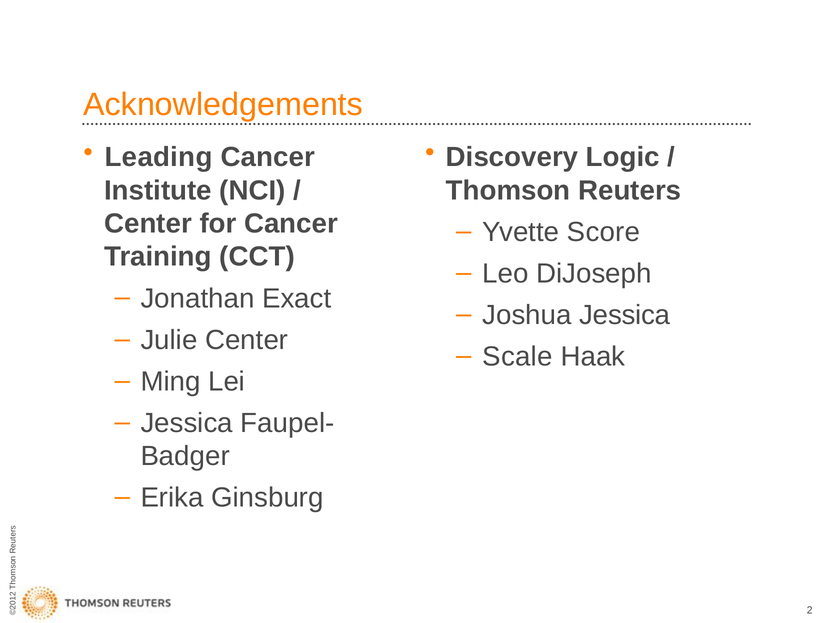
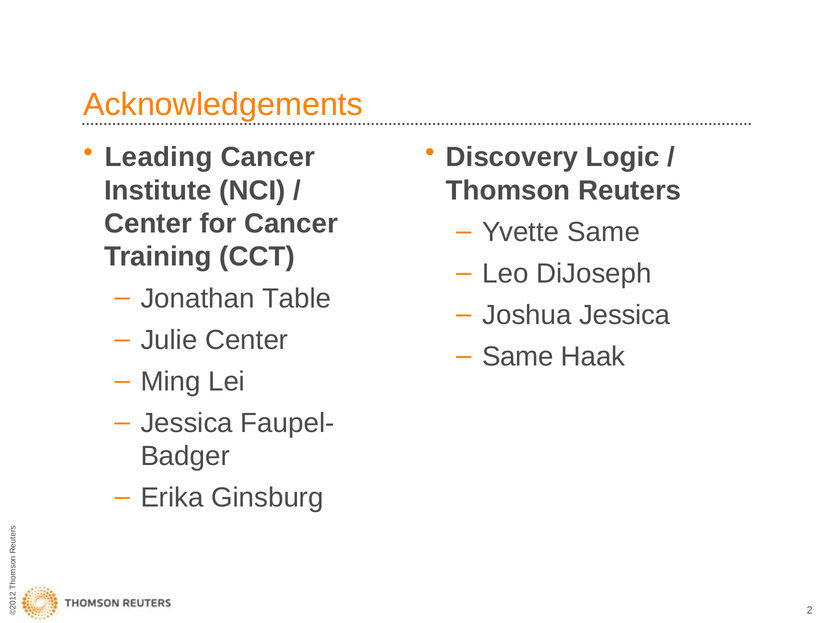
Yvette Score: Score -> Same (604, 232)
Exact: Exact -> Table (297, 298)
Scale: Scale -> Same (518, 357)
